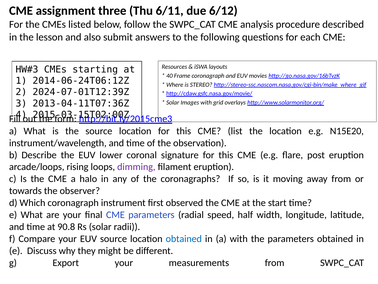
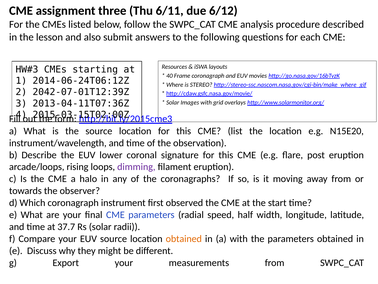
2024-07-01T12:39Z: 2024-07-01T12:39Z -> 2042-07-01T12:39Z (81, 92)
90.8: 90.8 -> 37.7 (66, 226)
obtained colour: blue -> orange (184, 238)
